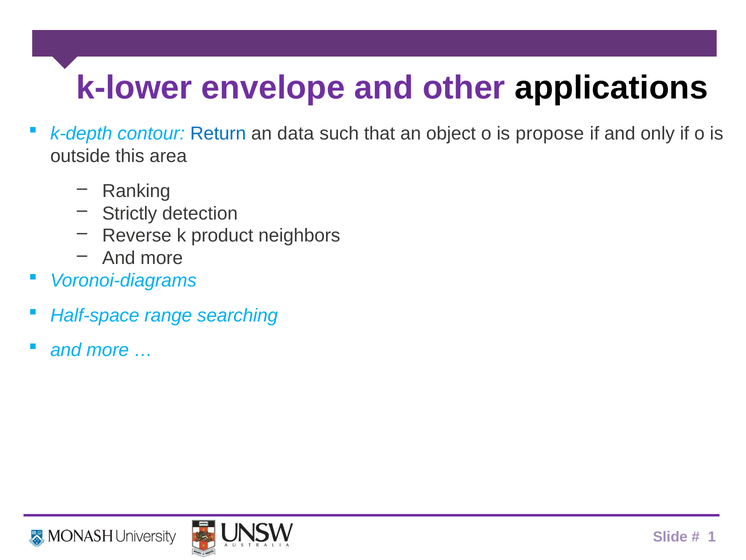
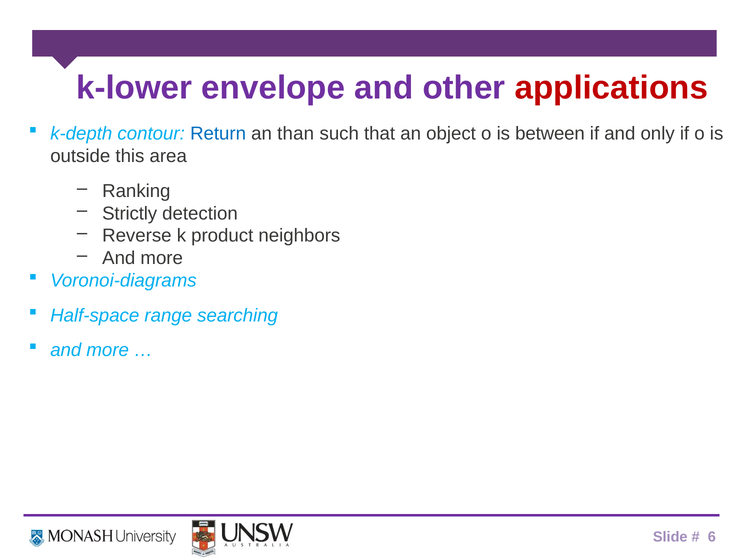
applications colour: black -> red (611, 88)
data: data -> than (296, 134)
propose: propose -> between (550, 134)
1: 1 -> 6 (712, 536)
